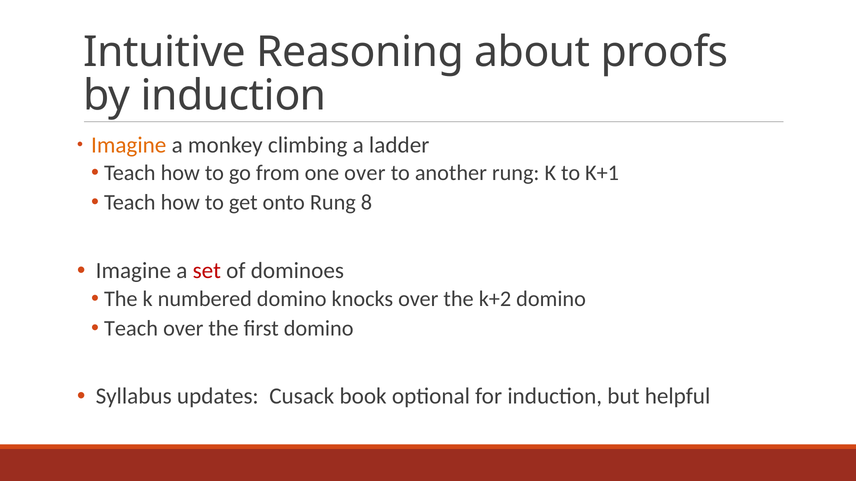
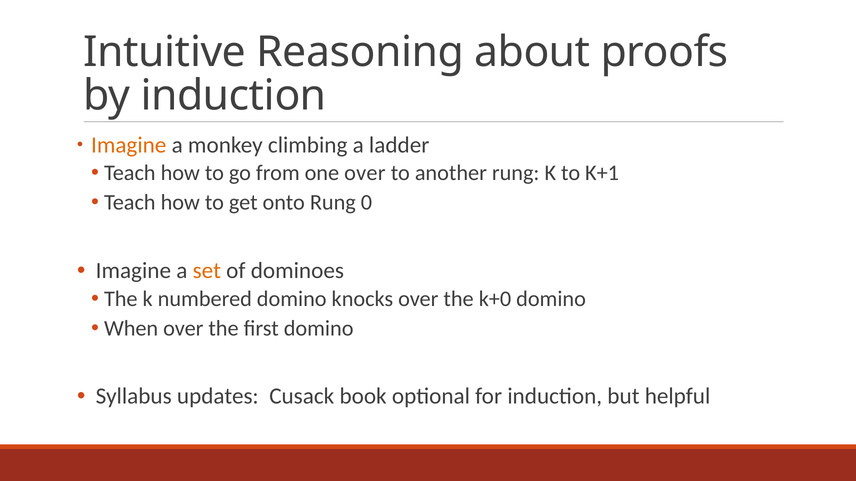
8: 8 -> 0 (366, 203)
set colour: red -> orange (207, 271)
k+2: k+2 -> k+0 (495, 299)
Teach: Teach -> When (131, 329)
